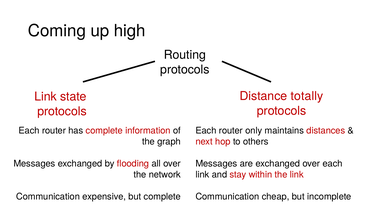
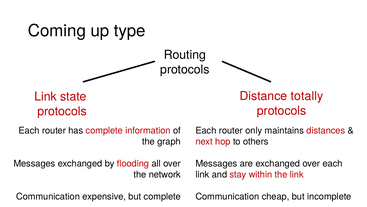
high: high -> type (130, 31)
